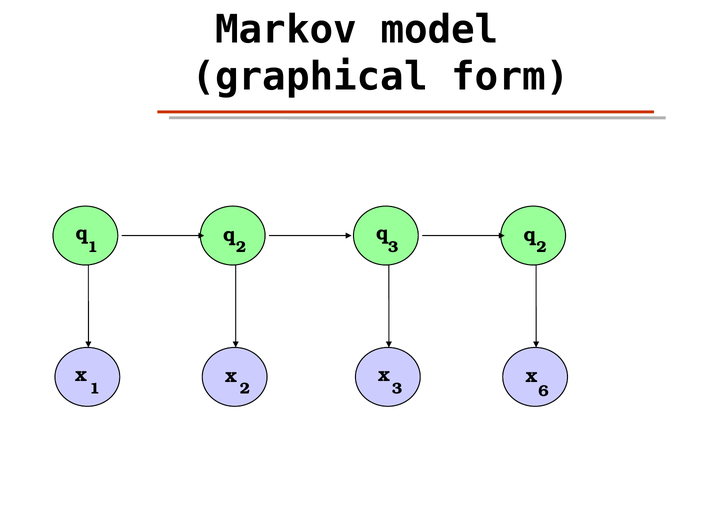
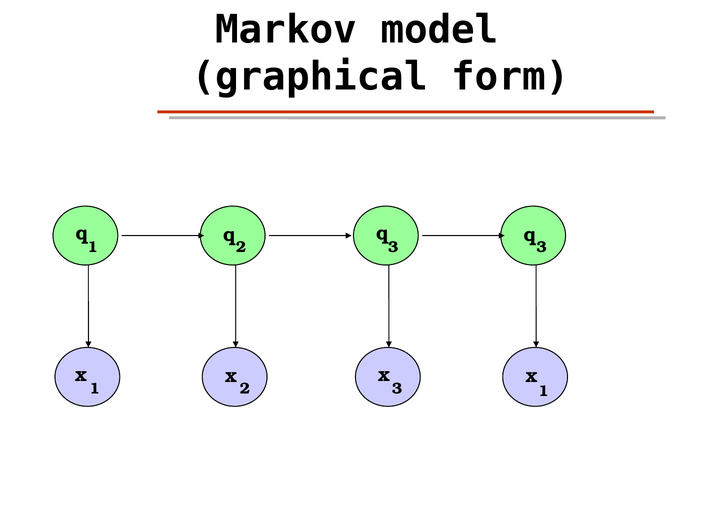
3 2: 2 -> 3 (541, 247)
3 6: 6 -> 1 (543, 391)
